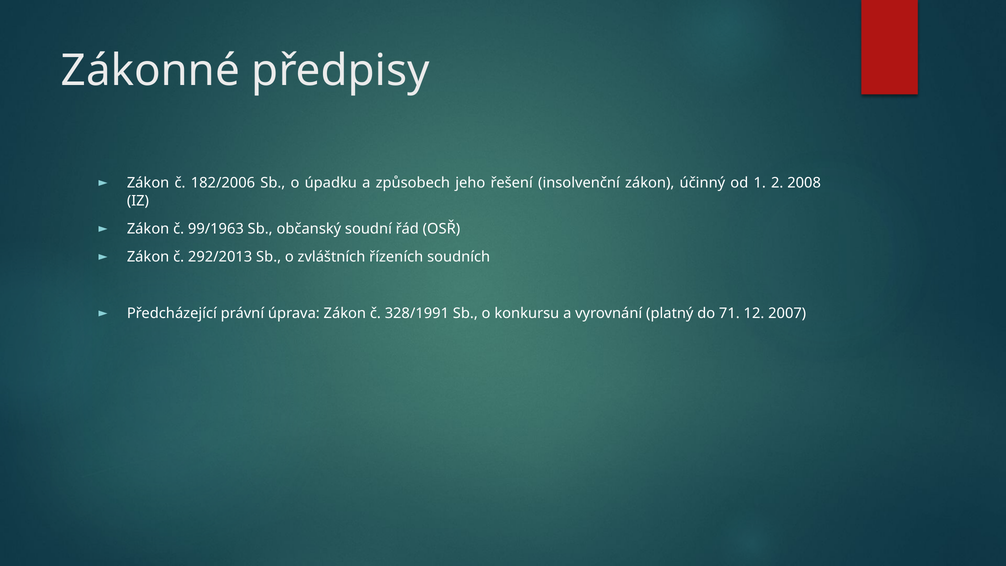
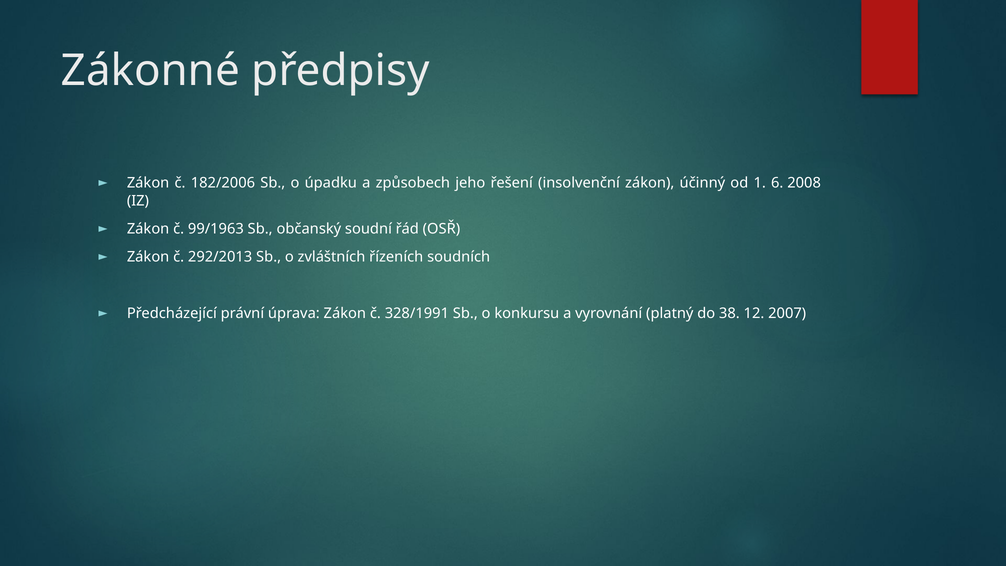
2: 2 -> 6 (777, 183)
71: 71 -> 38 (729, 313)
